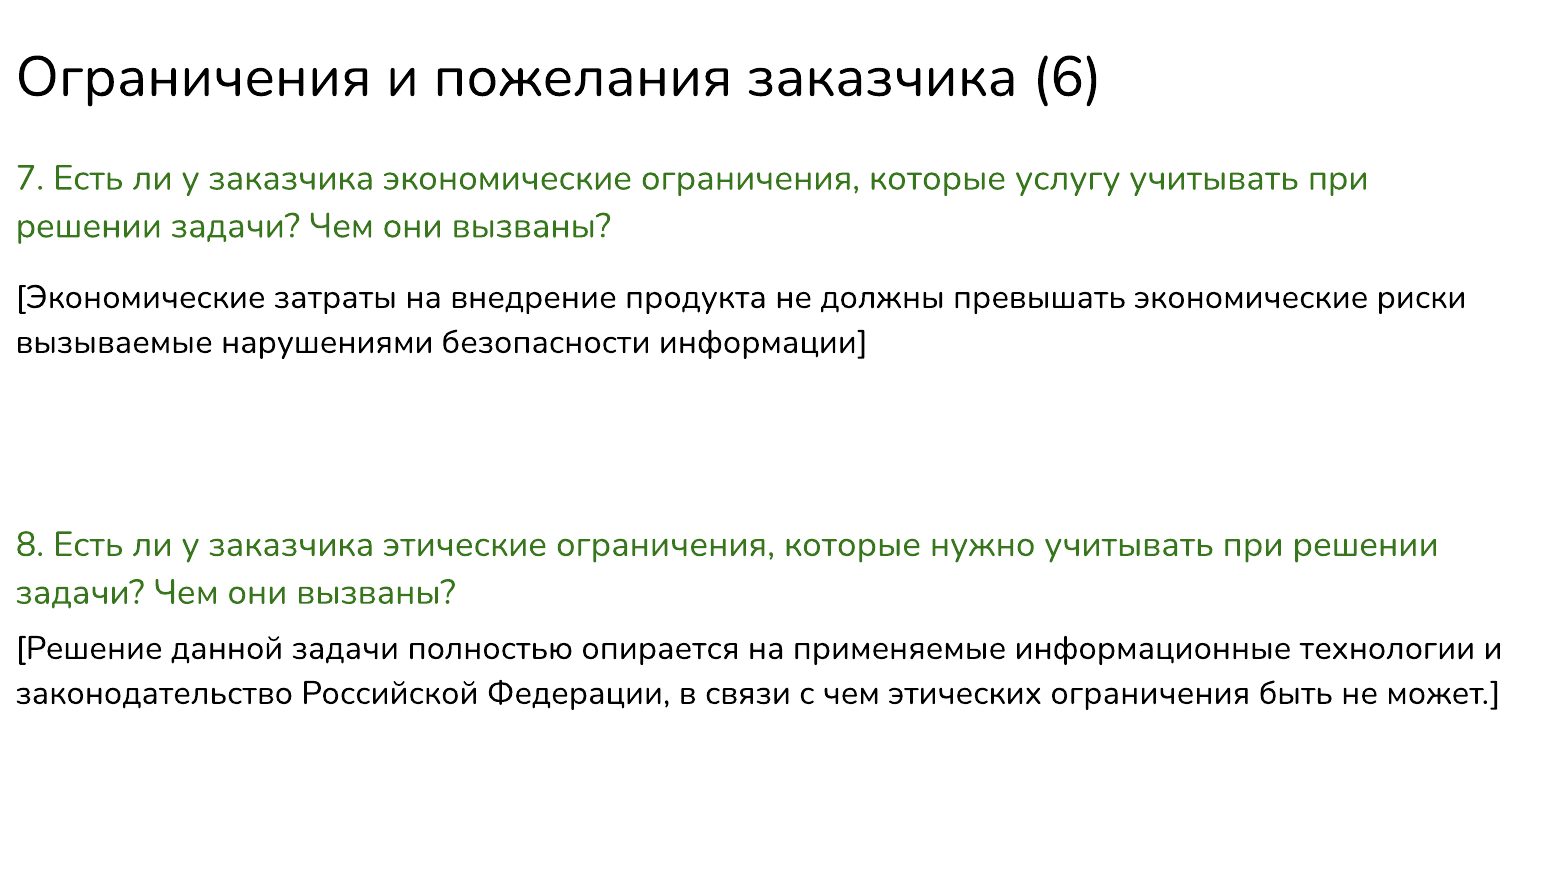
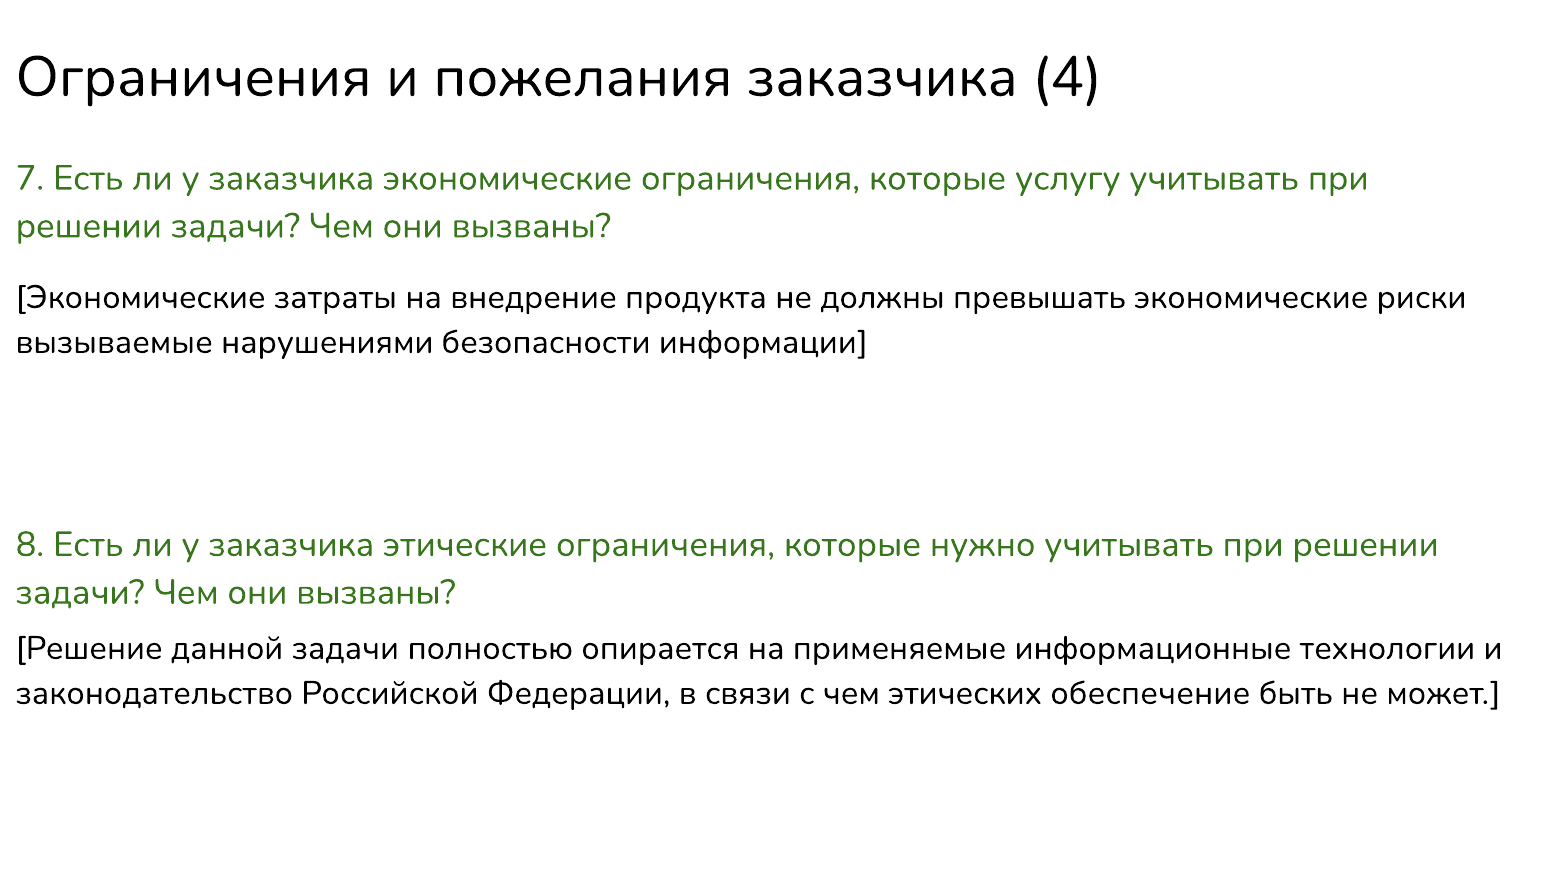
6: 6 -> 4 (1067, 77)
этических ограничения: ограничения -> обеспечение (1150, 693)
